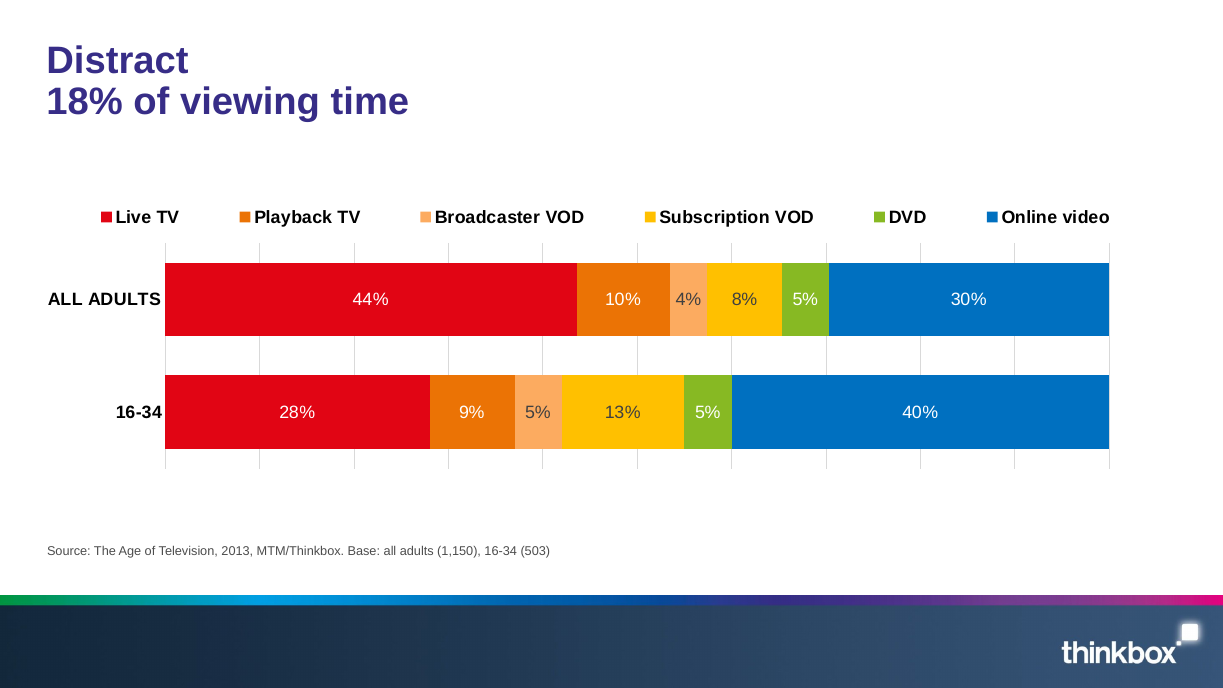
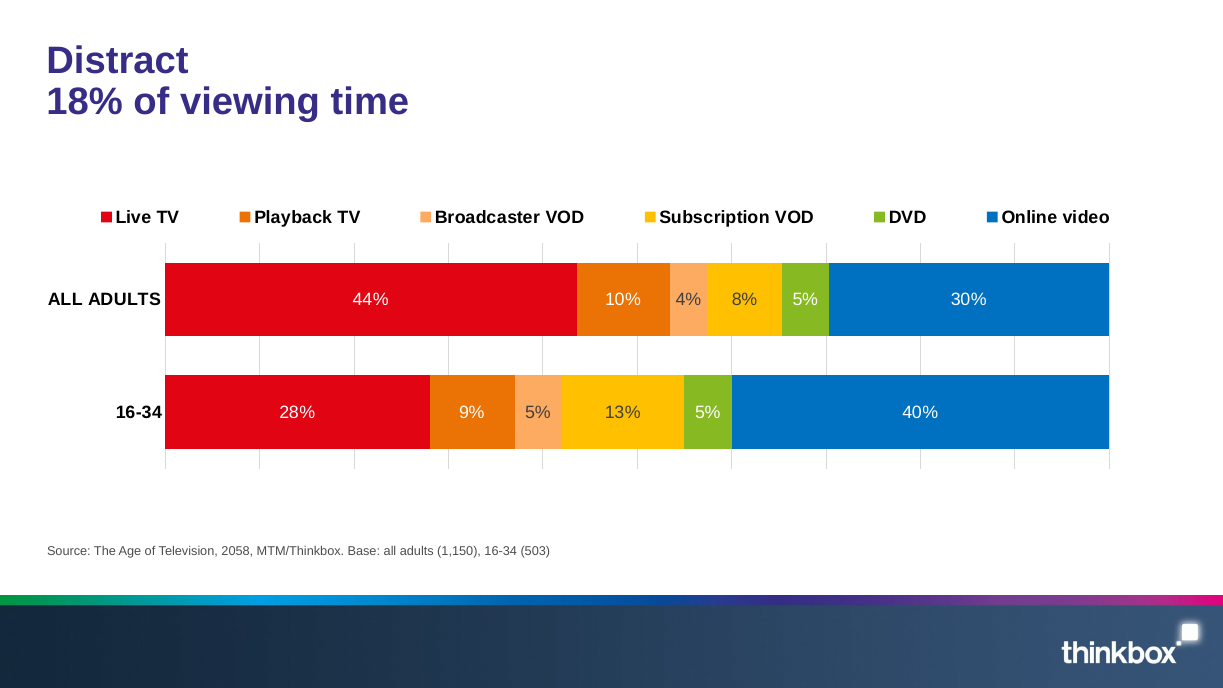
2013: 2013 -> 2058 (237, 551)
